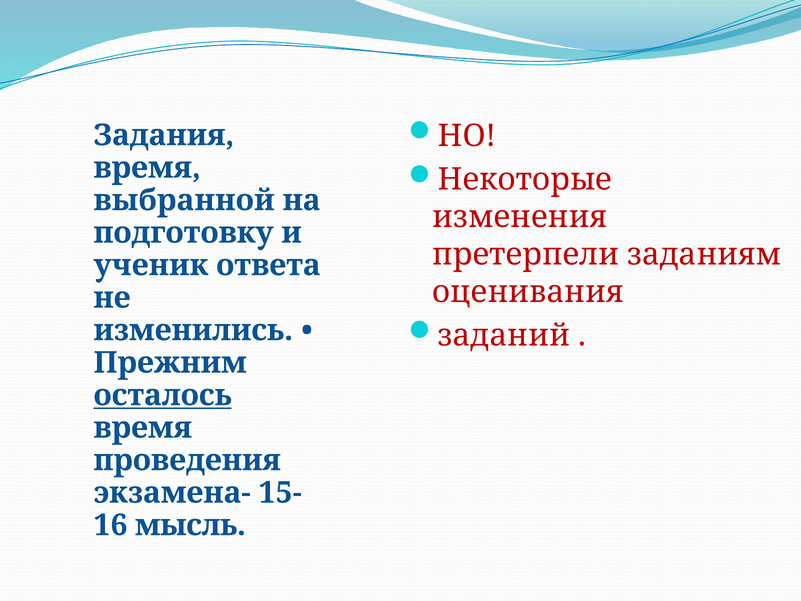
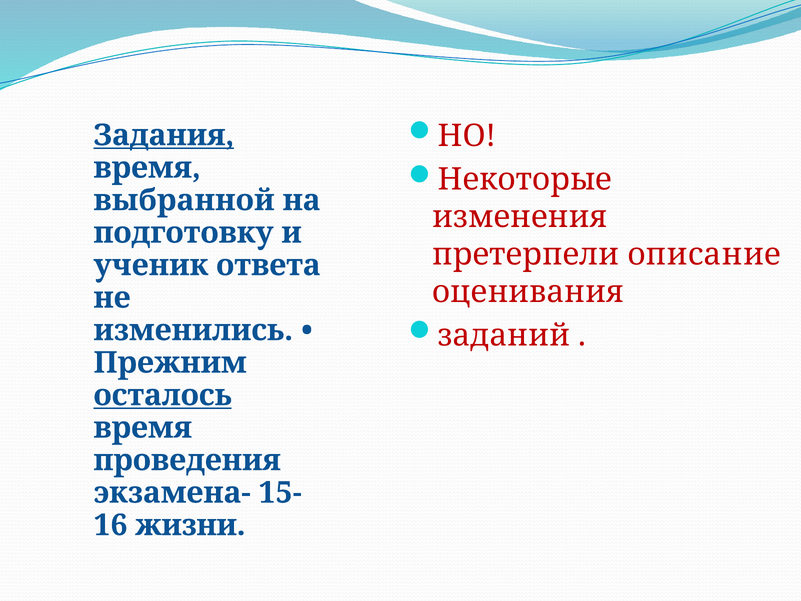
Задания underline: none -> present (164, 135)
заданиям: заданиям -> описание (704, 254)
мысль: мысль -> жизни (190, 525)
